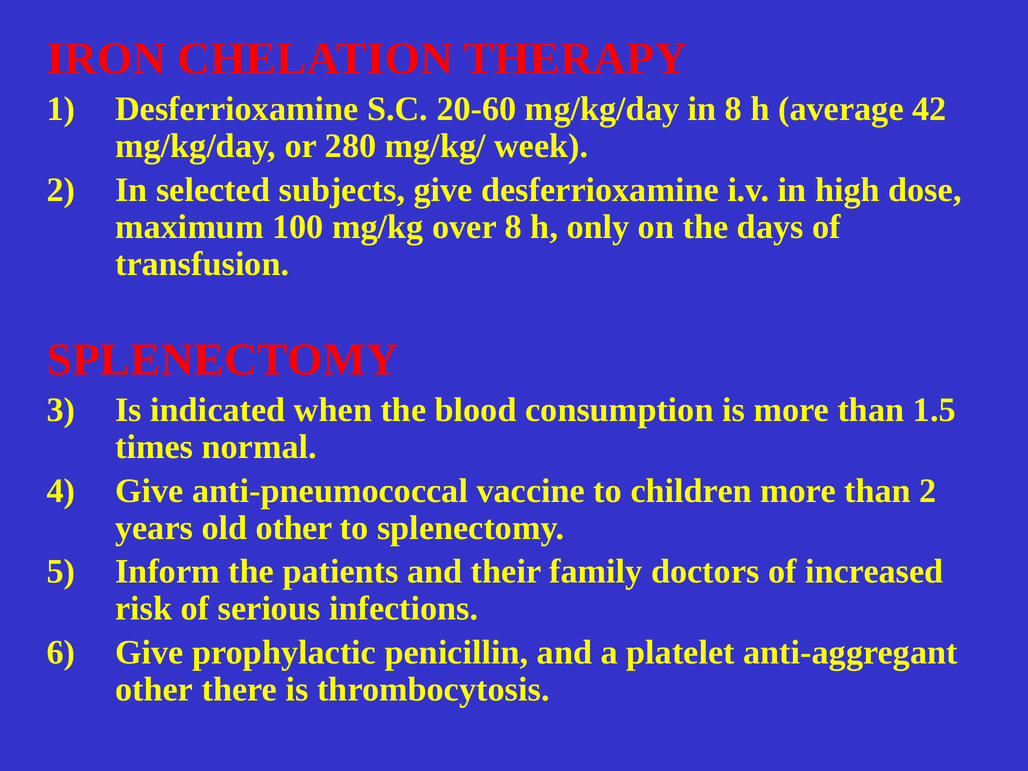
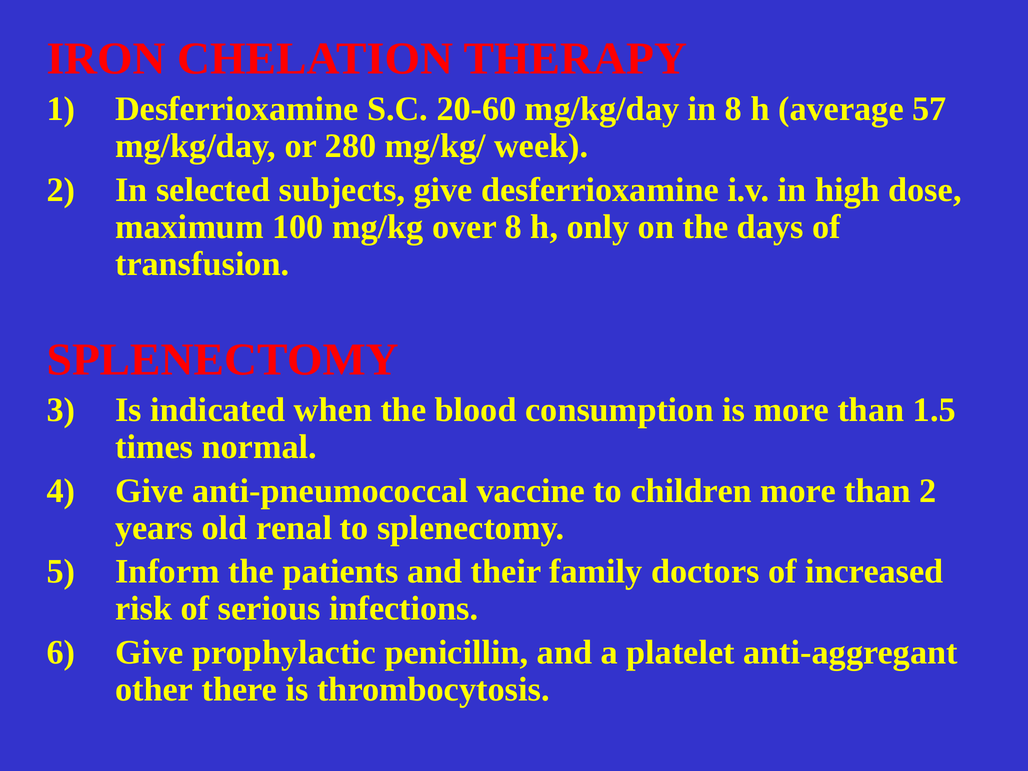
42: 42 -> 57 (929, 109)
old other: other -> renal (294, 528)
